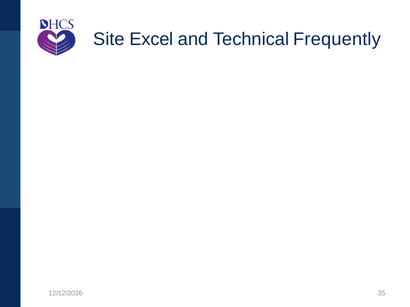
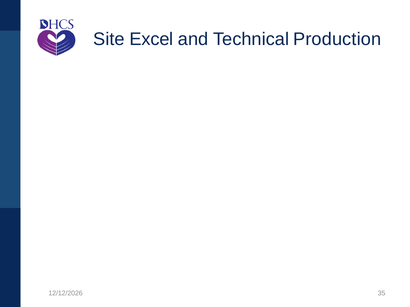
Frequently: Frequently -> Production (337, 39)
